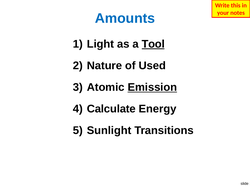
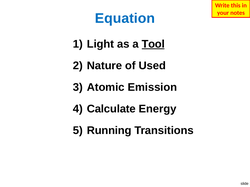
Amounts: Amounts -> Equation (125, 18)
Emission underline: present -> none (152, 88)
Sunlight: Sunlight -> Running (109, 131)
